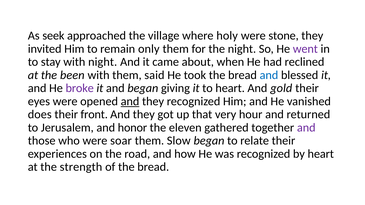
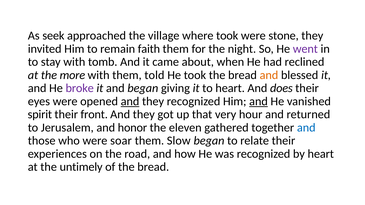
where holy: holy -> took (227, 36)
only: only -> faith (149, 49)
with night: night -> tomb (103, 62)
been: been -> more (72, 75)
said: said -> told (154, 75)
and colour: blue -> orange (269, 75)
gold: gold -> does (281, 88)
and underline: none -> present (258, 101)
does: does -> spirit (40, 115)
and colour: purple -> blue (306, 128)
strength: strength -> untimely (81, 167)
